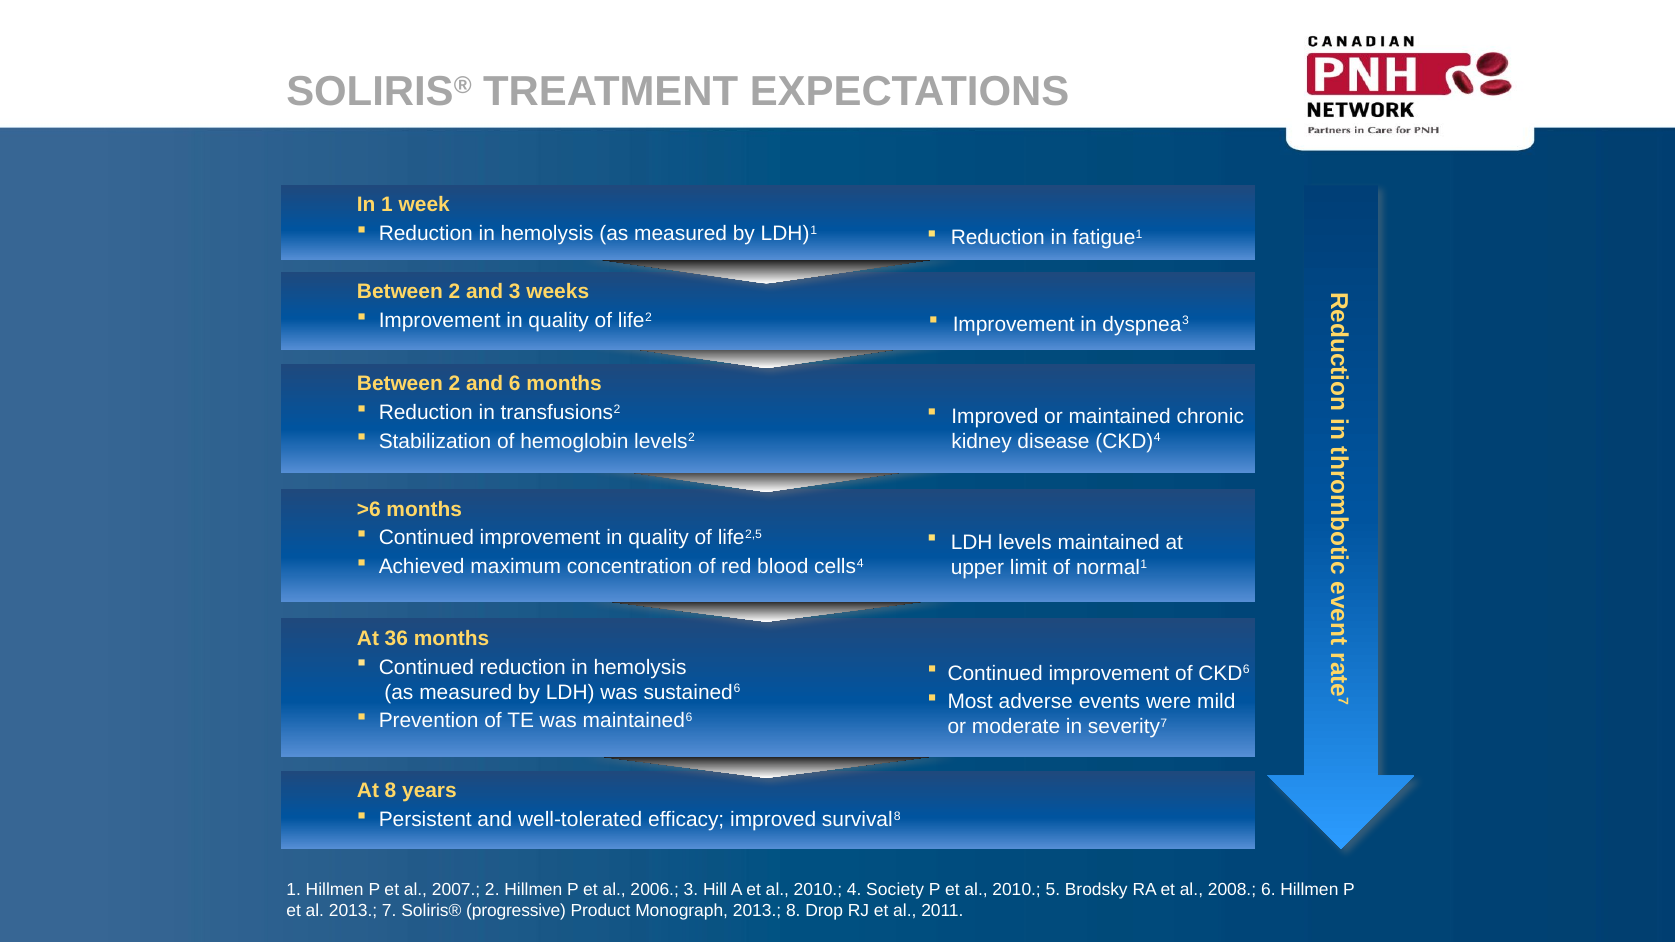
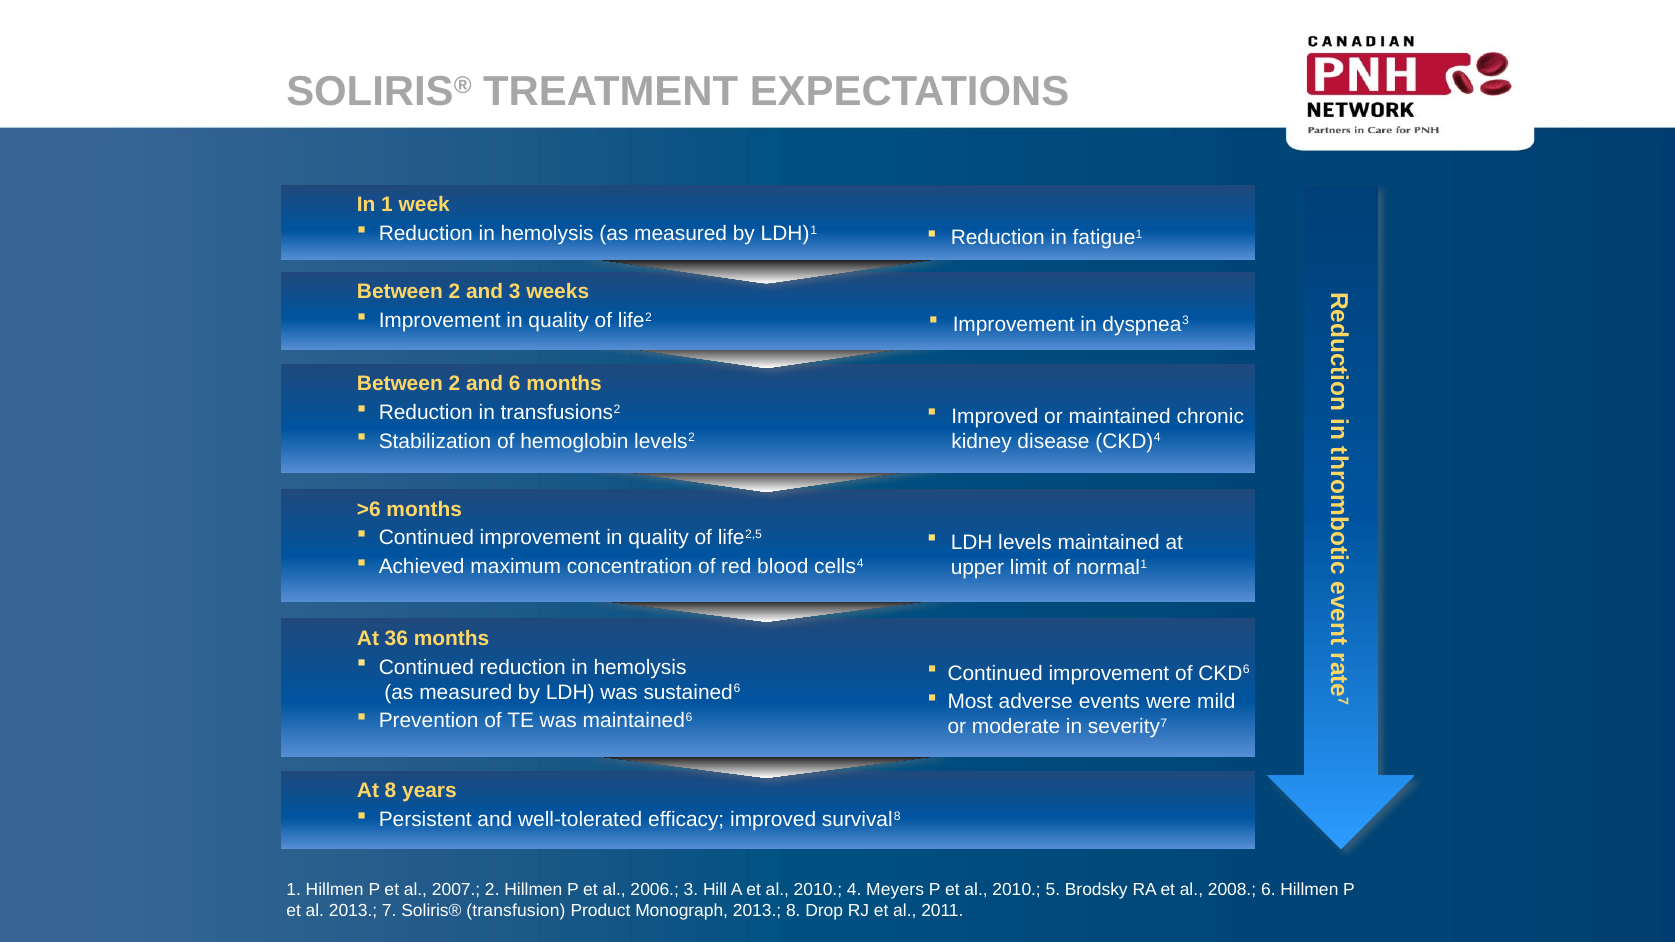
Society: Society -> Meyers (895, 890)
progressive: progressive -> transfusion (516, 911)
